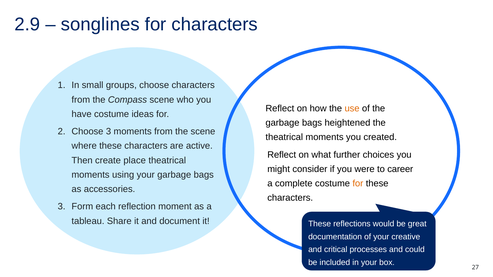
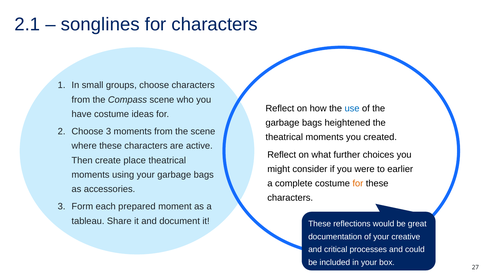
2.9: 2.9 -> 2.1 (27, 24)
use colour: orange -> blue (352, 109)
career: career -> earlier (400, 169)
reflection: reflection -> prepared (137, 207)
